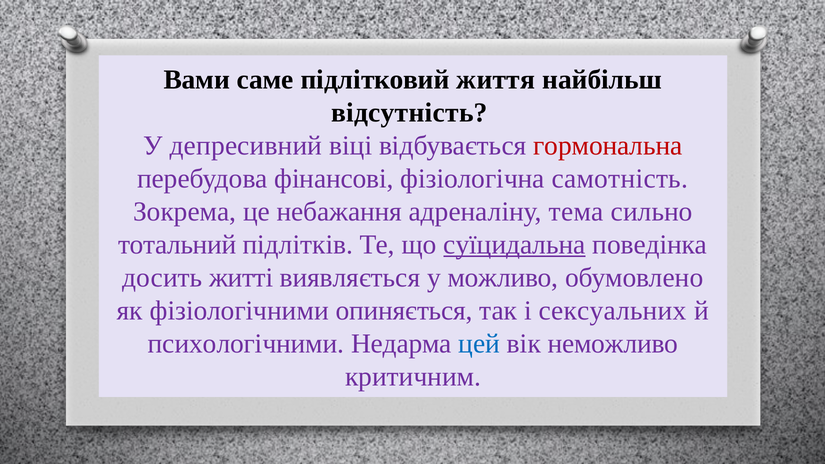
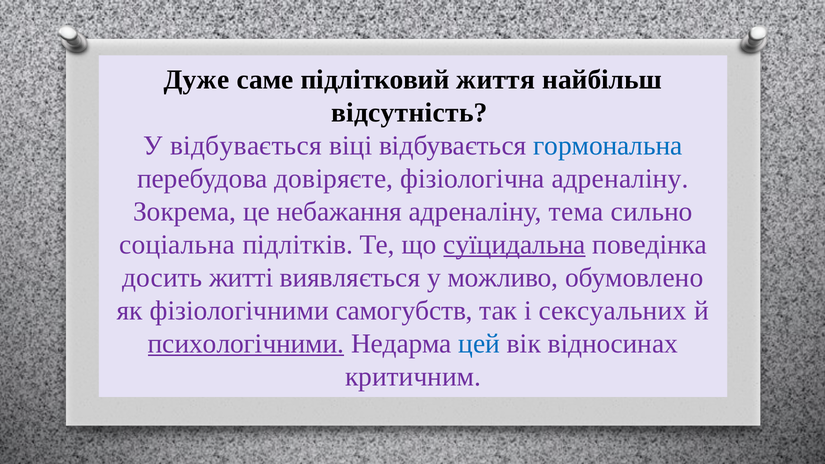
Вами: Вами -> Дуже (197, 80)
У депресивний: депресивний -> відбувається (246, 146)
гормональна colour: red -> blue (608, 146)
фінансові: фінансові -> довіряєте (334, 179)
фізіологічна самотність: самотність -> адреналіну (620, 179)
тотальний: тотальний -> соціальна (177, 245)
опиняється: опиняється -> самогубств (404, 311)
психологічними underline: none -> present (246, 344)
неможливо: неможливо -> відносинах (613, 344)
